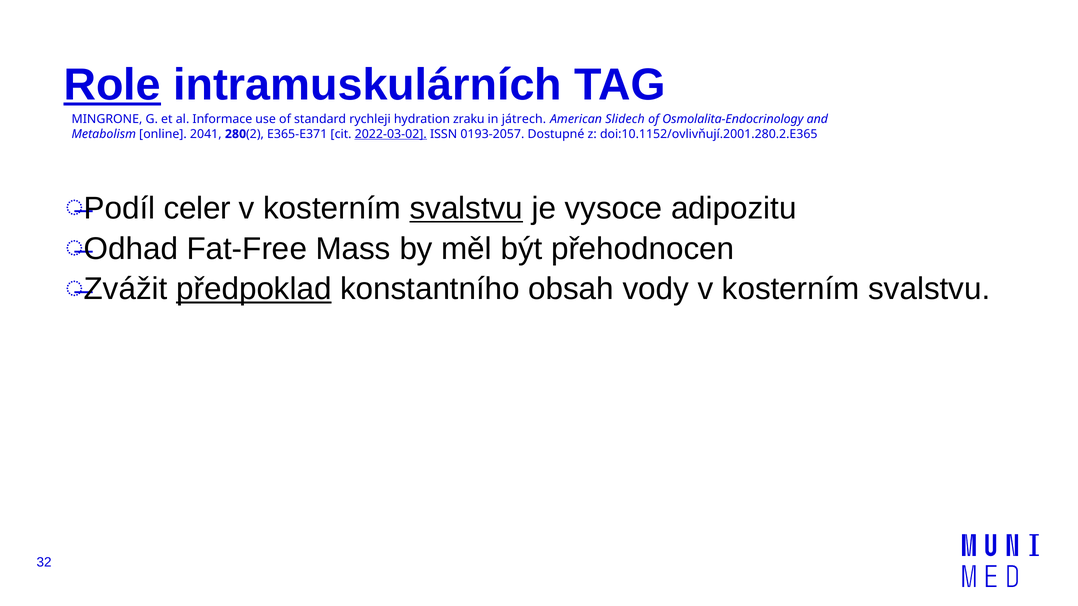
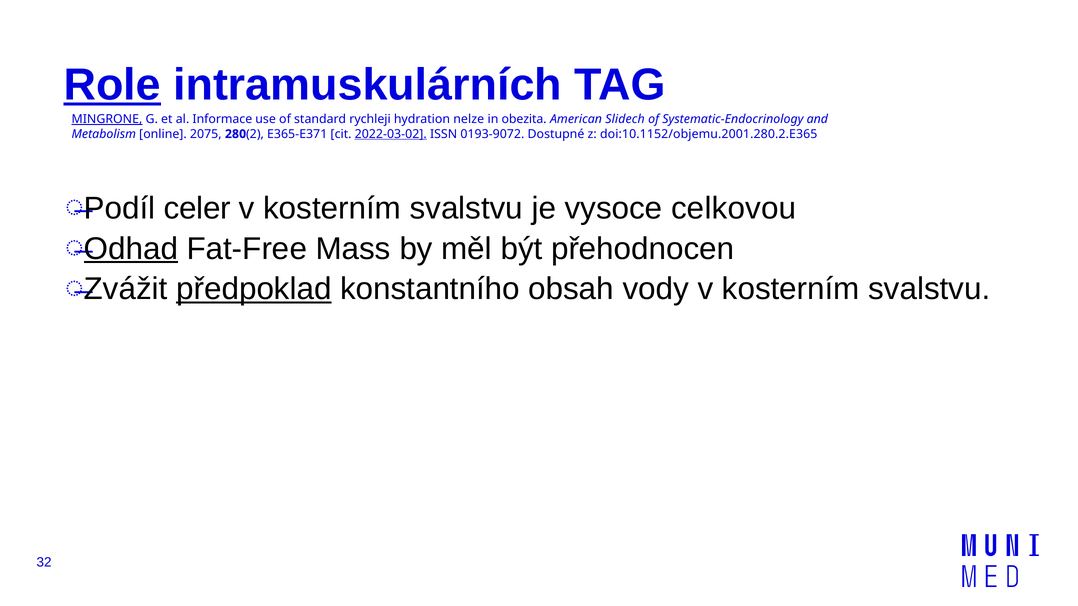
MINGRONE underline: none -> present (107, 119)
zraku: zraku -> nelze (469, 119)
játrech: játrech -> obezita (524, 119)
Osmolalita-Endocrinology: Osmolalita-Endocrinology -> Systematic-Endocrinology (733, 119)
2041: 2041 -> 2075 (206, 134)
0193-2057: 0193-2057 -> 0193-9072 (492, 134)
doi:10.1152/ovlivňují.2001.280.2.E365: doi:10.1152/ovlivňují.2001.280.2.E365 -> doi:10.1152/objemu.2001.280.2.E365 (709, 134)
svalstvu underline: present -> none (466, 208)
adipozitu: adipozitu -> celkovou (734, 208)
Odhad underline: none -> present (131, 249)
